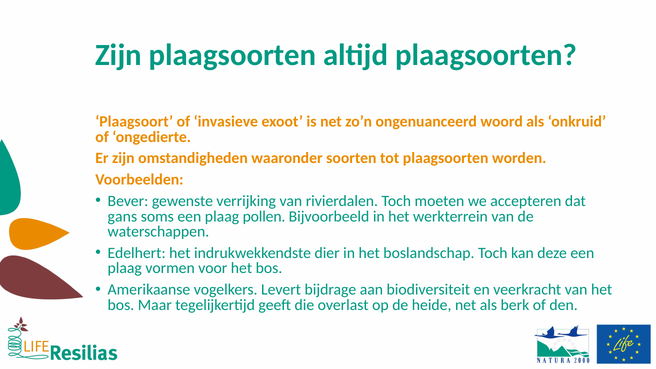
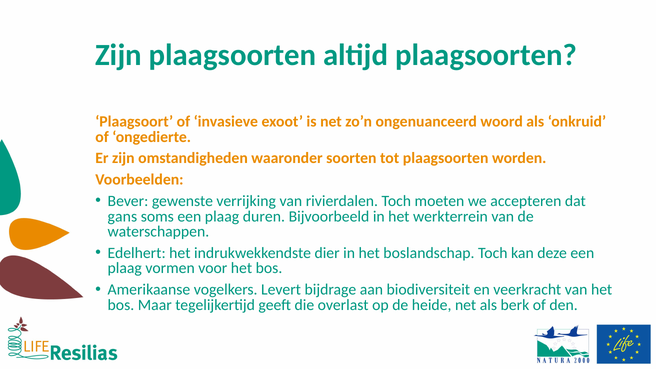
pollen: pollen -> duren (264, 216)
